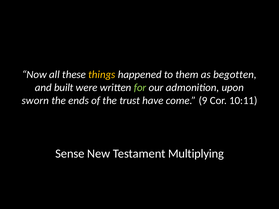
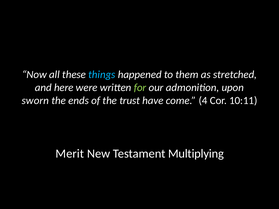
things colour: yellow -> light blue (102, 75)
begotten: begotten -> stretched (235, 75)
built: built -> here (64, 88)
9: 9 -> 4 (203, 101)
Sense: Sense -> Merit (70, 154)
